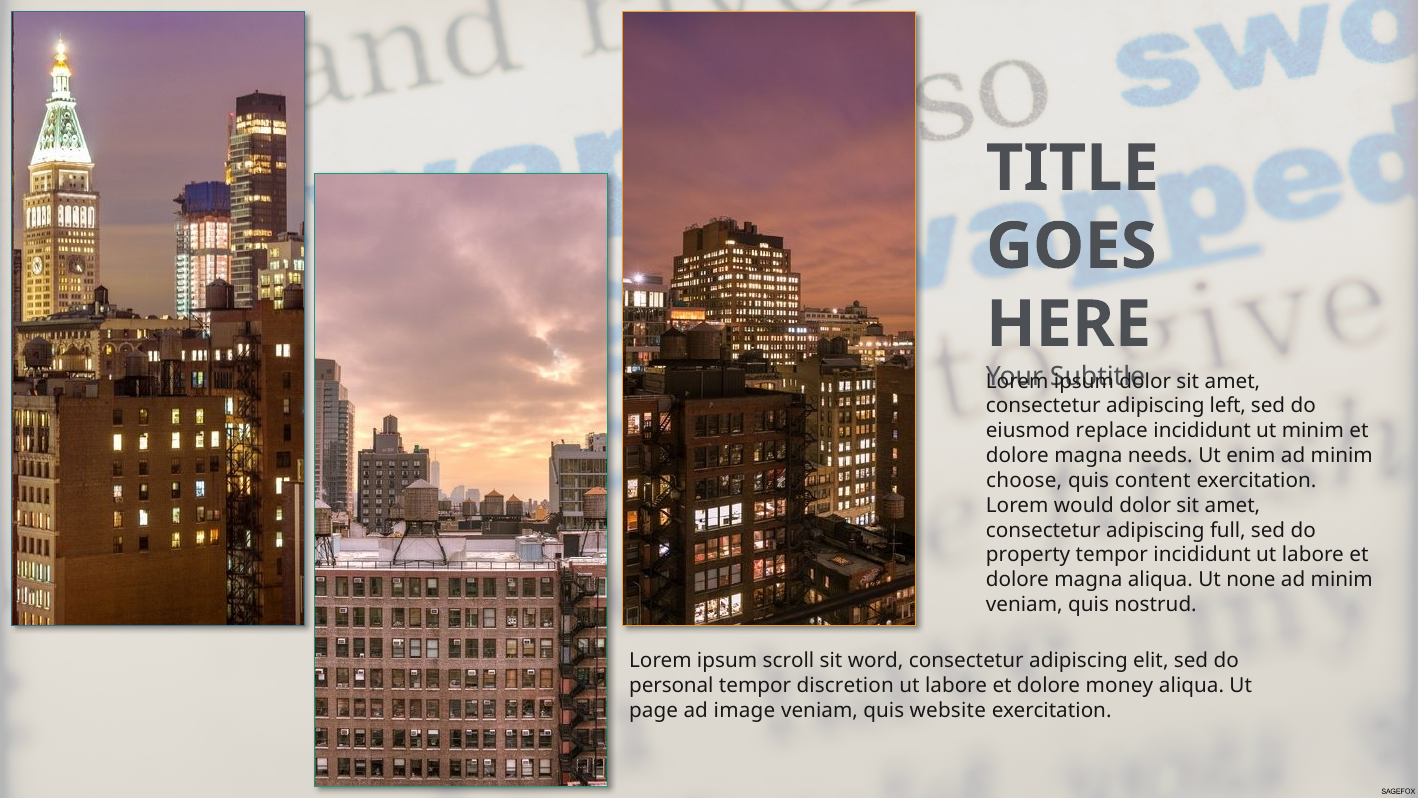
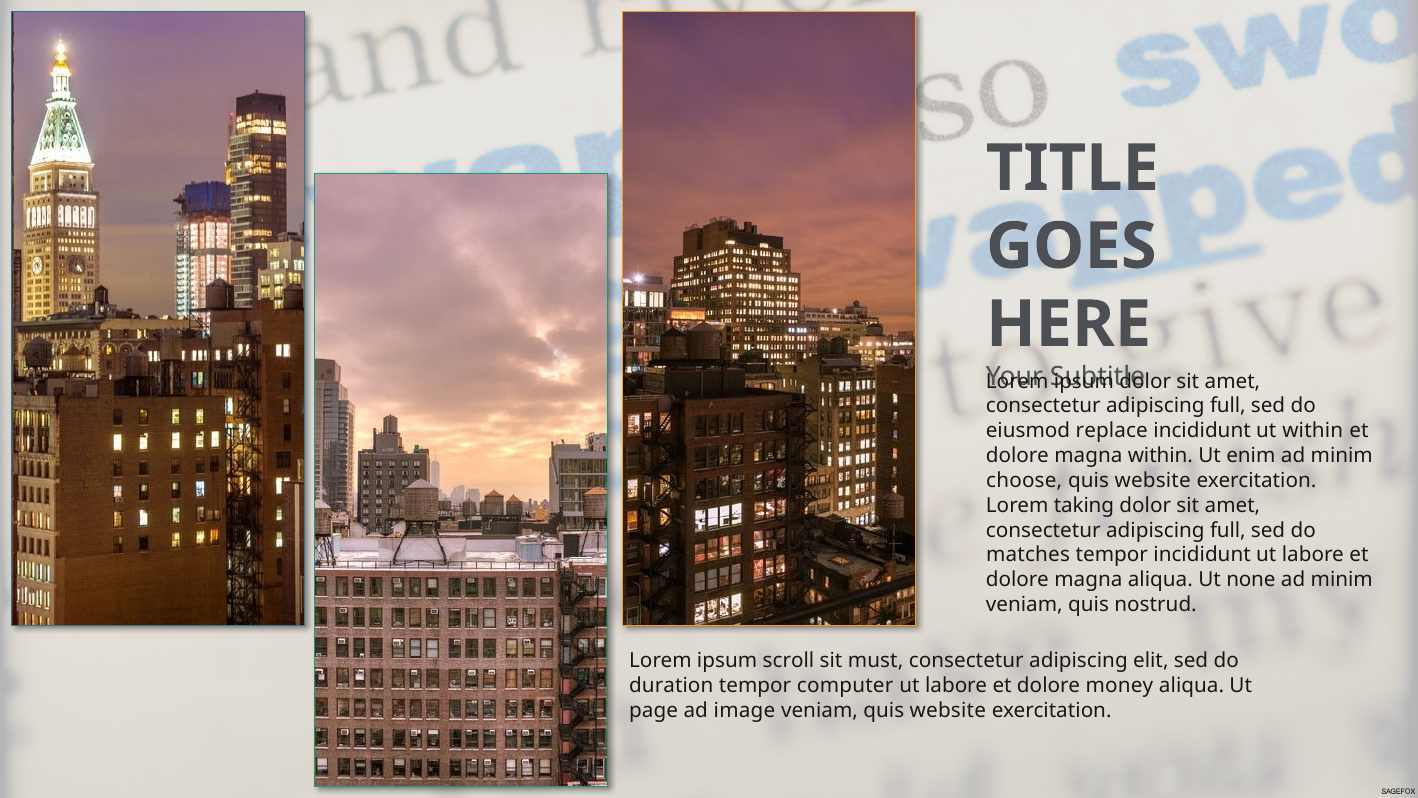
left: left -> full (1228, 406)
ut minim: minim -> within (1313, 431)
magna needs: needs -> within (1160, 455)
content: content -> website (1153, 480)
would: would -> taking (1084, 505)
property: property -> matches (1028, 555)
word: word -> must (876, 660)
personal: personal -> duration (671, 685)
discretion: discretion -> computer (845, 685)
